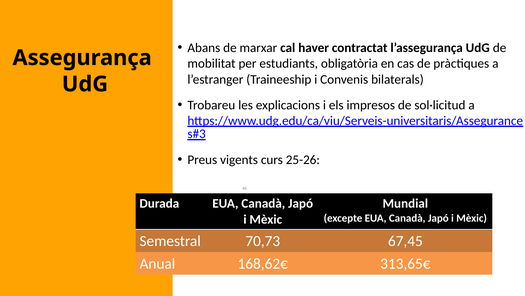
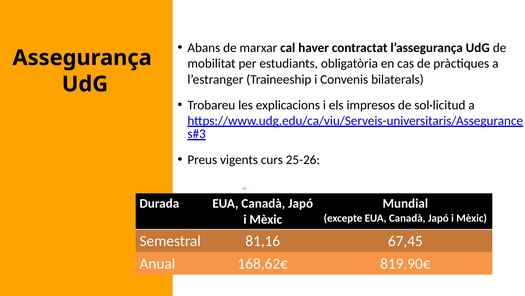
70,73: 70,73 -> 81,16 (263, 240)
313,65€: 313,65€ -> 819,90€ (405, 263)
